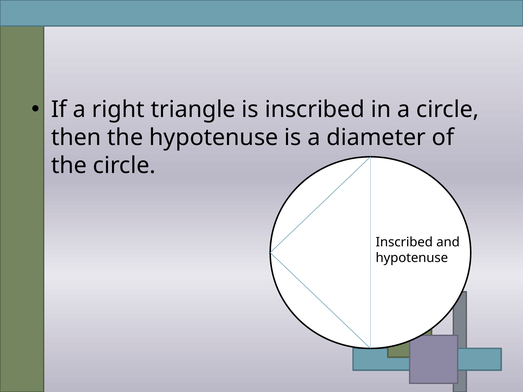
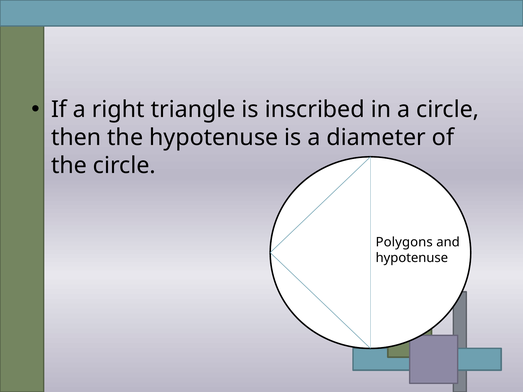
Inscribed: Inscribed -> Polygons (404, 242)
